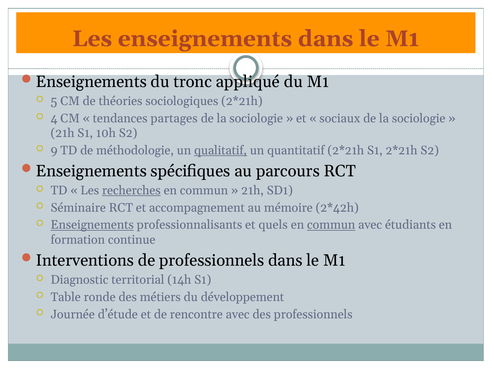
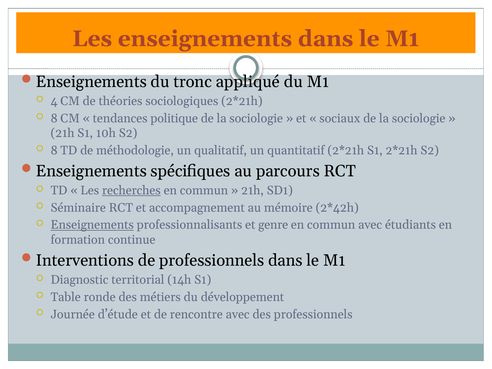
5: 5 -> 4 (54, 101)
4: 4 -> 8 (54, 118)
partages: partages -> politique (174, 118)
9: 9 -> 8 (54, 150)
qualitatif underline: present -> none (220, 150)
quels: quels -> genre (273, 225)
commun underline: present -> none (331, 225)
